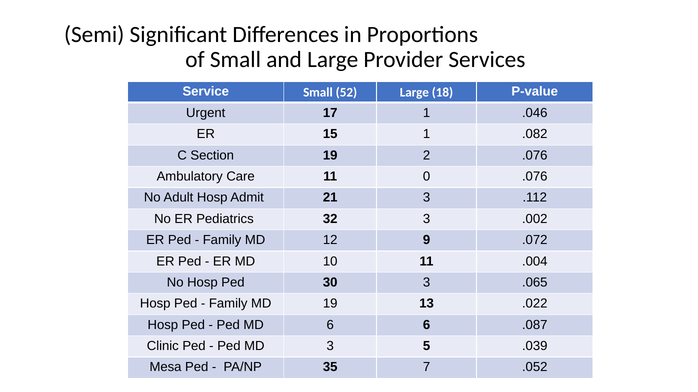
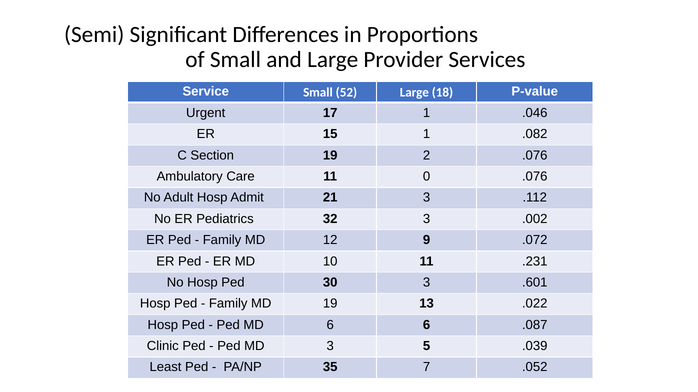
.004: .004 -> .231 (535, 262)
.065: .065 -> .601 (535, 283)
Mesa: Mesa -> Least (165, 368)
